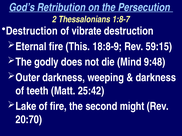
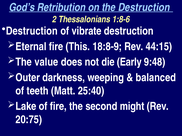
the Persecution: Persecution -> Destruction (144, 7)
1:8-7: 1:8-7 -> 1:8-6 (121, 19)
59:15: 59:15 -> 44:15 (159, 47)
godly: godly -> value (46, 62)
Mind: Mind -> Early (129, 62)
darkness: darkness -> balanced (156, 78)
25:42: 25:42 -> 25:40 (91, 91)
20:70: 20:70 -> 20:75 (29, 120)
